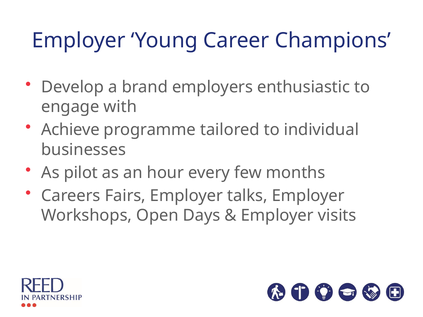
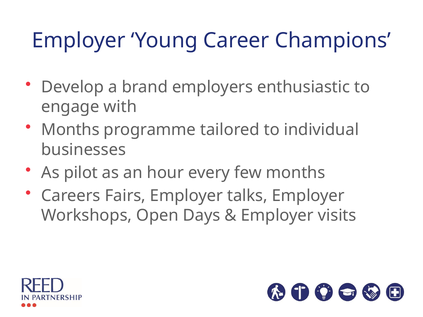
Achieve: Achieve -> Months (70, 130)
